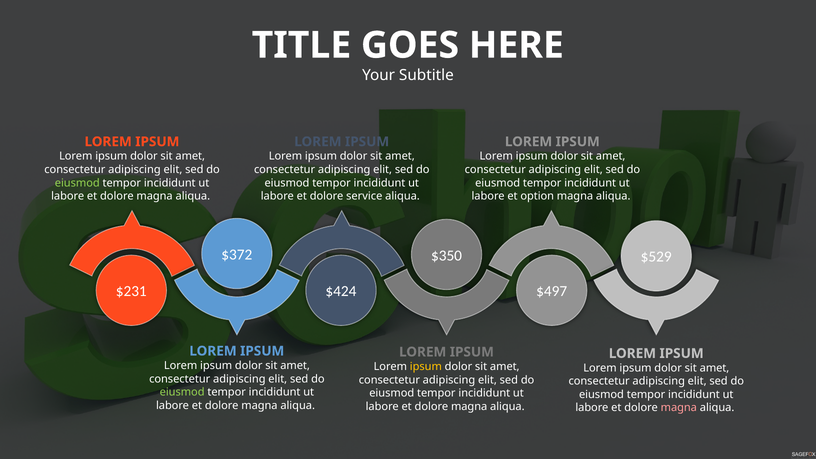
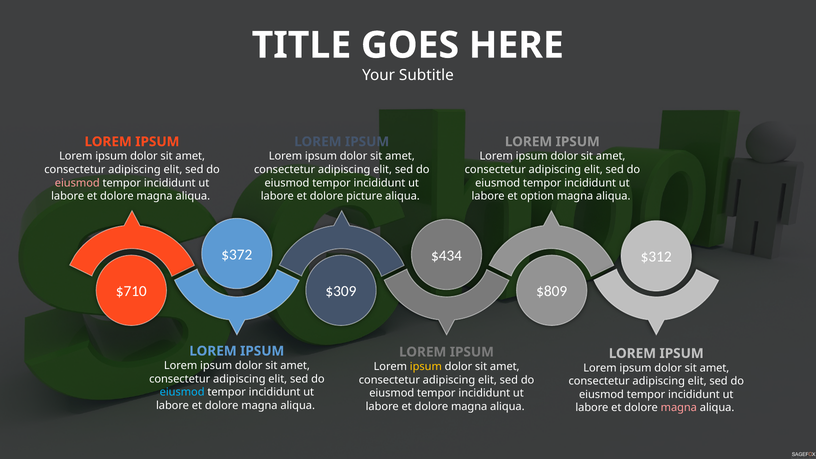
eiusmod colour: light green -> pink (77, 183)
service: service -> picture (364, 196)
$350: $350 -> $434 (447, 255)
$529: $529 -> $312 (656, 257)
$231: $231 -> $710 (131, 291)
$424: $424 -> $309 (341, 291)
$497: $497 -> $809 (552, 291)
eiusmod colour: light green -> light blue (182, 392)
